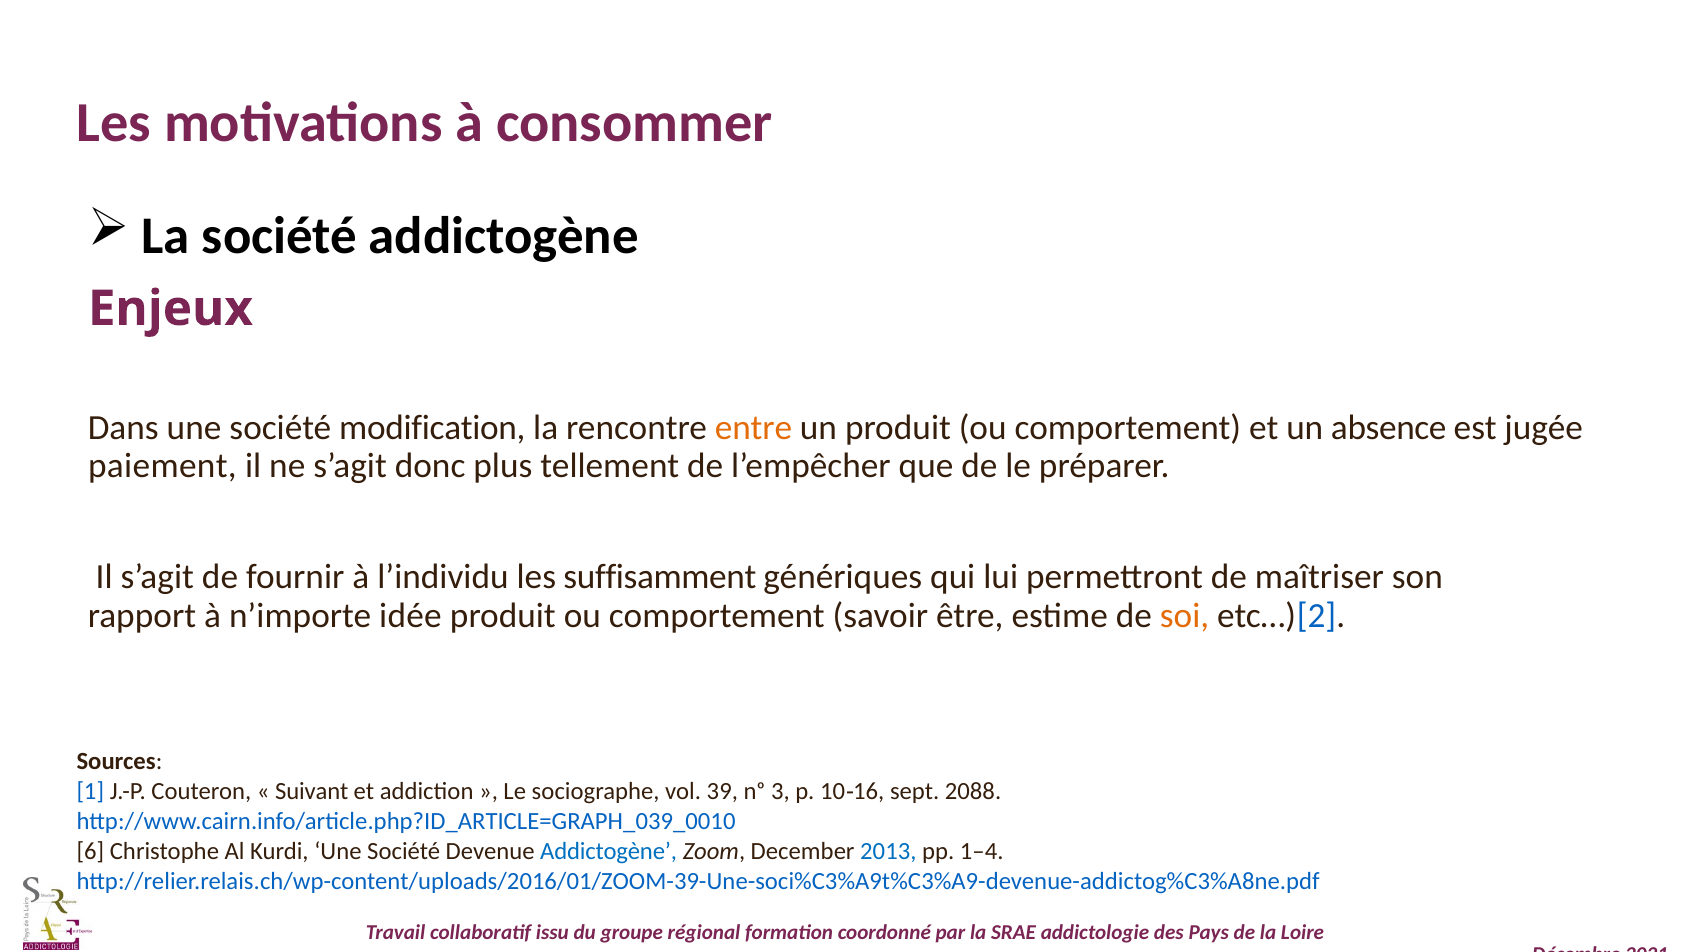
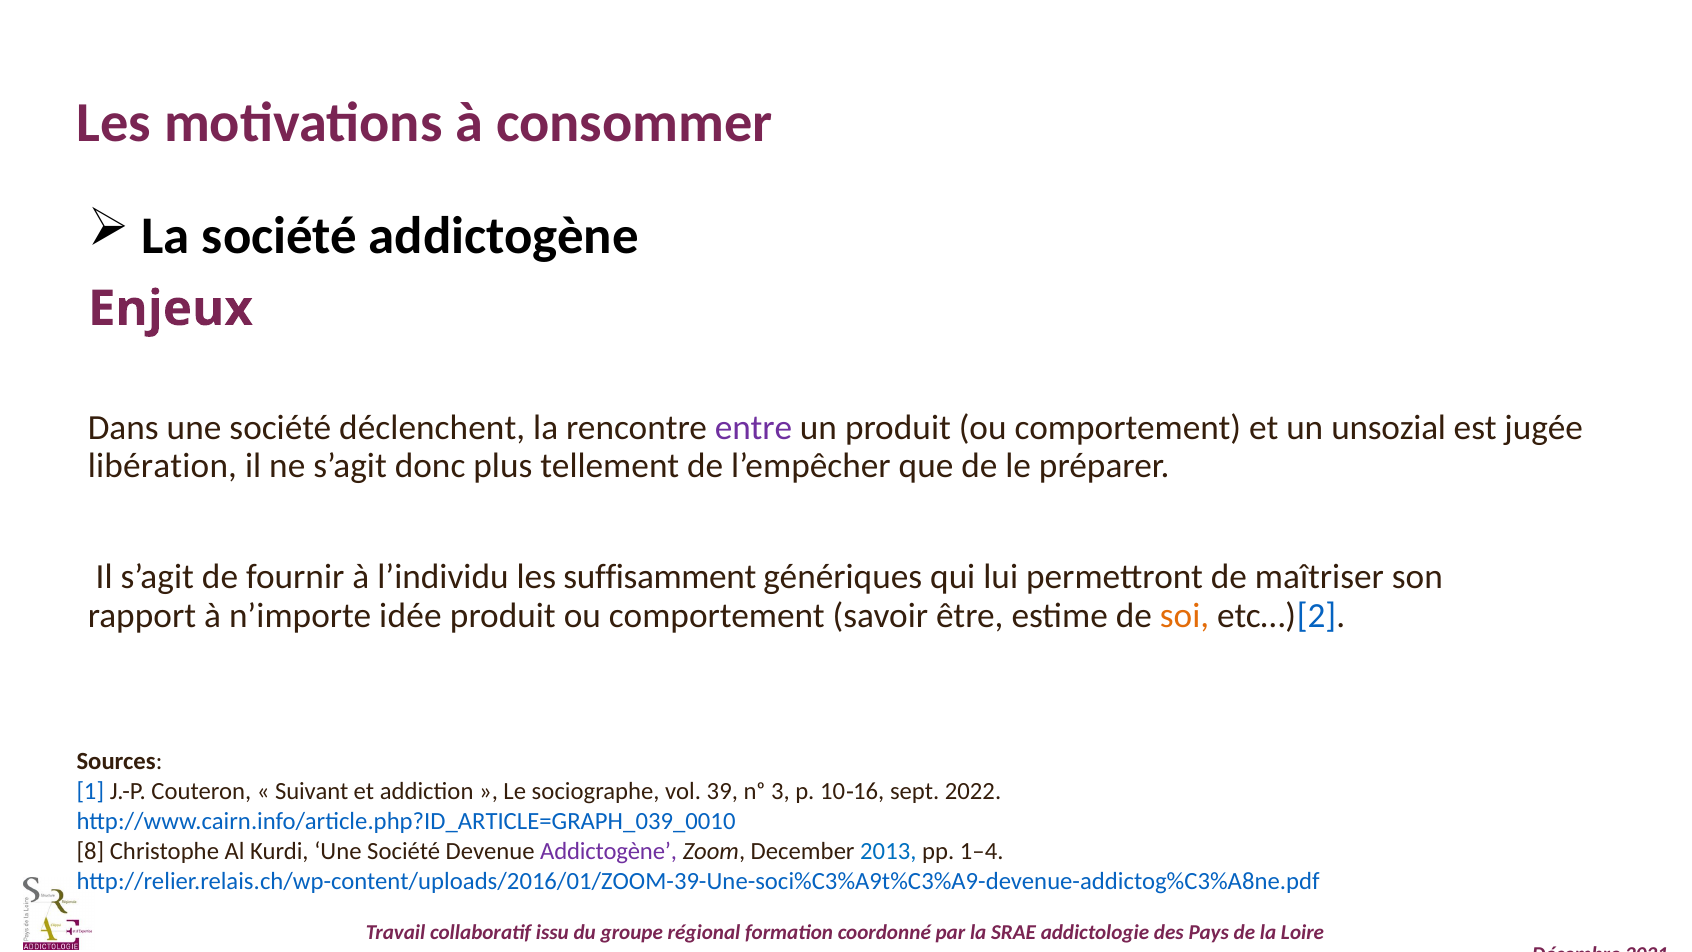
modification: modification -> déclenchent (432, 428)
entre colour: orange -> purple (753, 428)
absence: absence -> unsozial (1389, 428)
paiement: paiement -> libération (162, 466)
2088: 2088 -> 2022 (973, 791)
6: 6 -> 8 (90, 851)
Addictogène colour: blue -> purple (609, 851)
